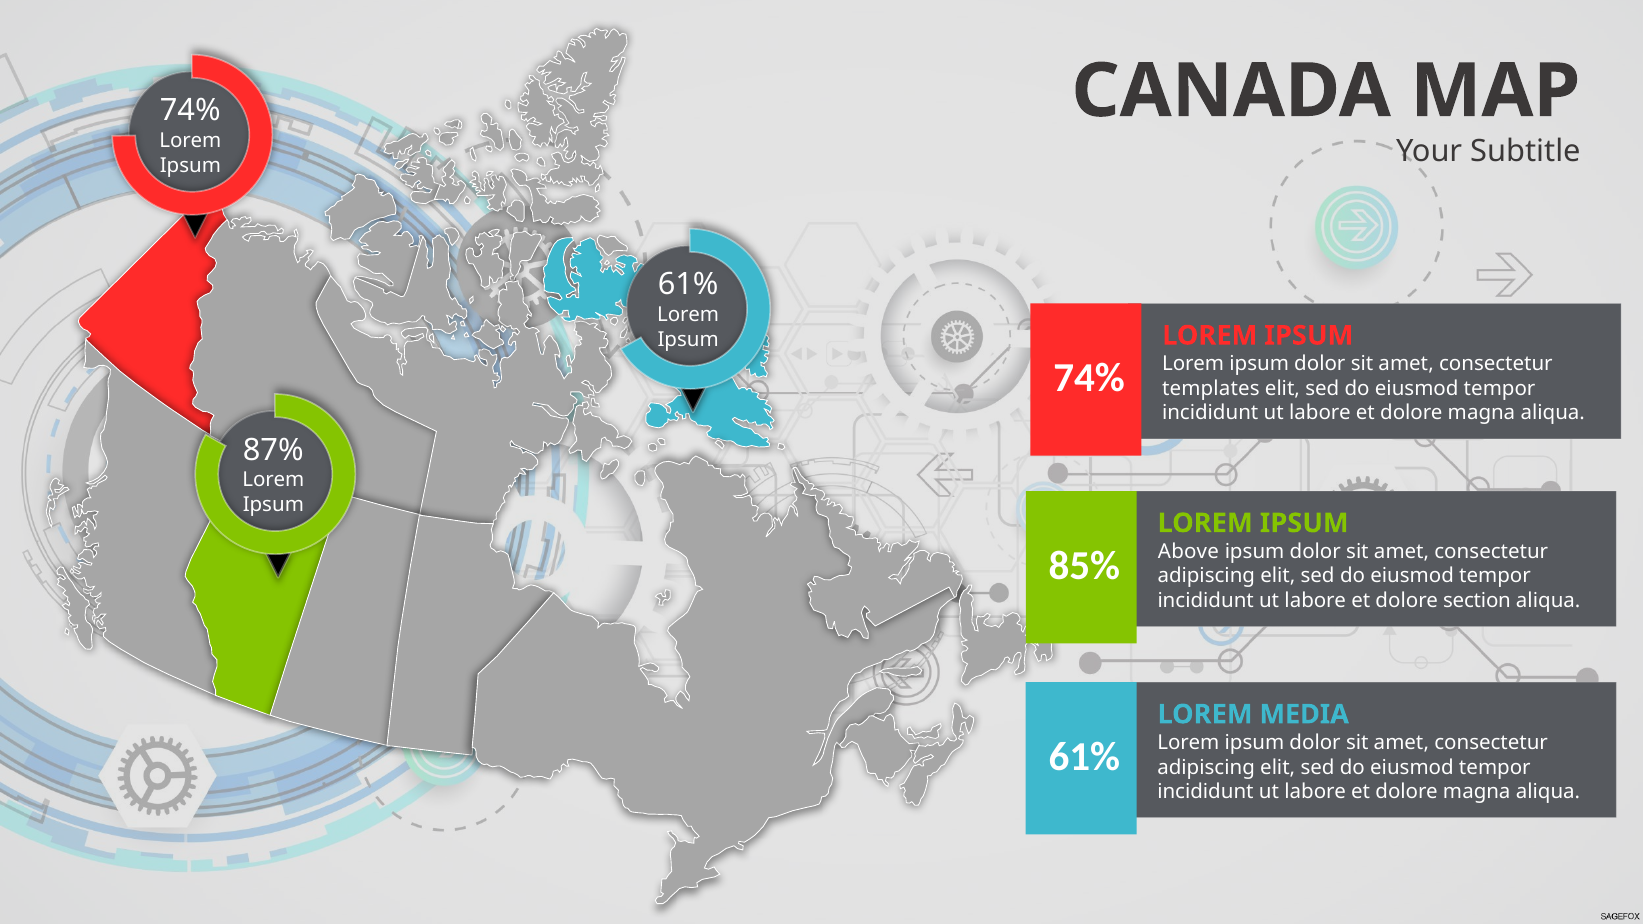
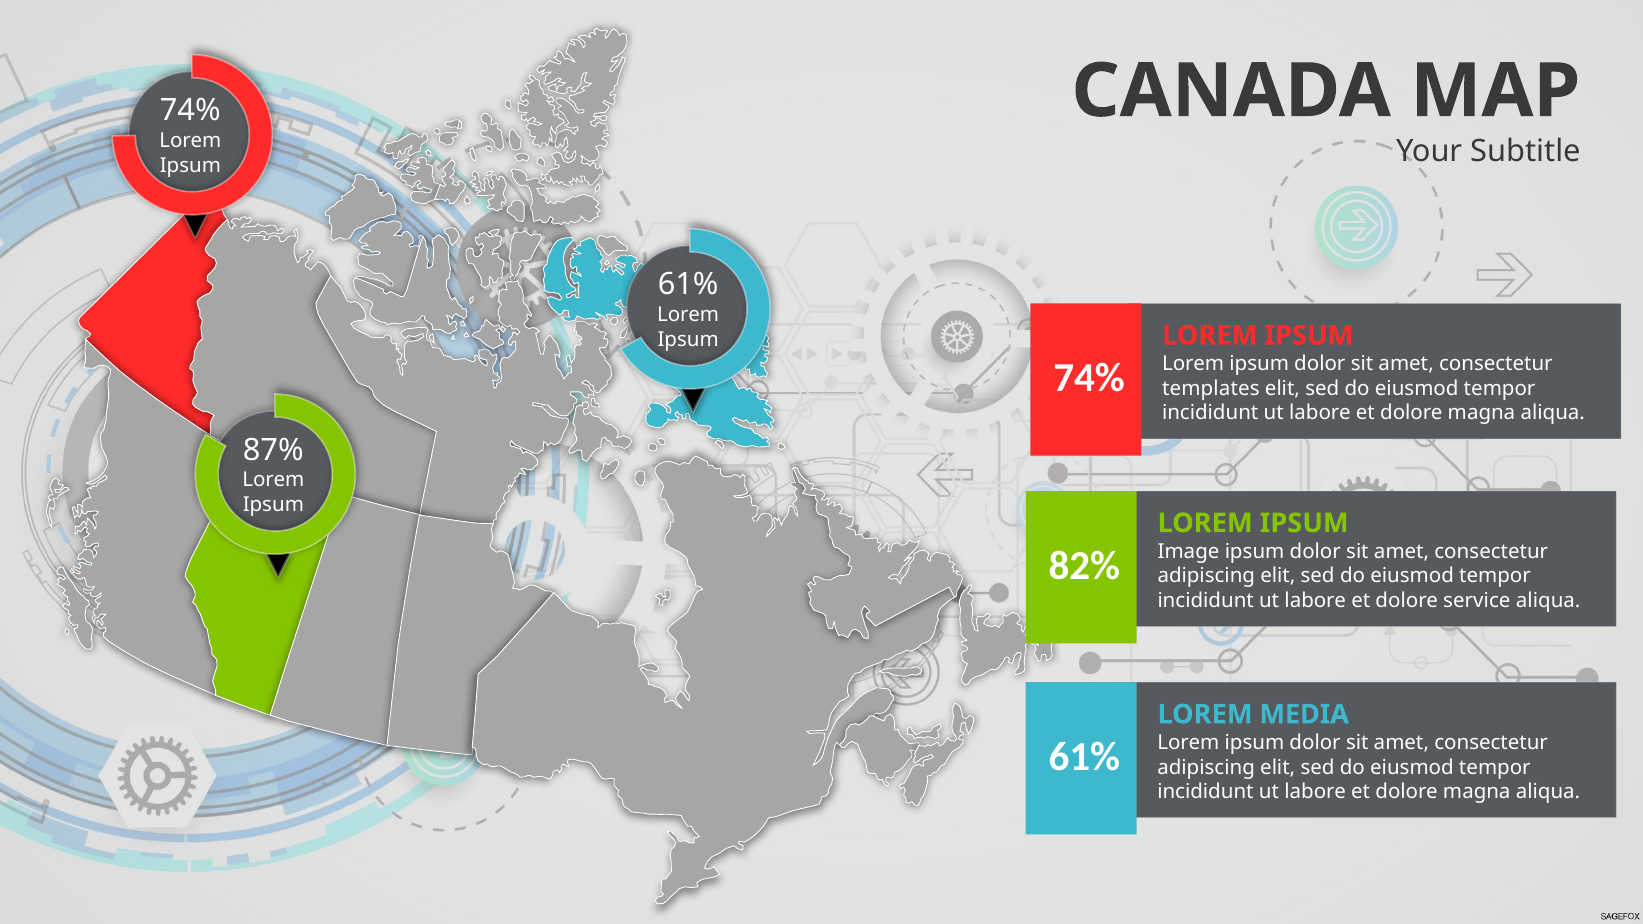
Above: Above -> Image (1189, 552)
85%: 85% -> 82% (1084, 566)
section: section -> service (1477, 601)
